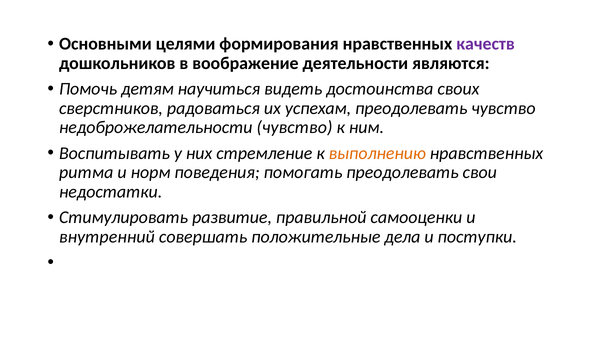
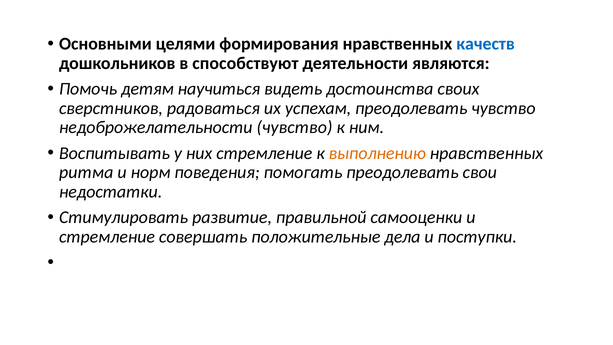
качеств colour: purple -> blue (486, 44)
воображение: воображение -> способствуют (245, 63)
внутренний: внутренний -> стремление (107, 237)
